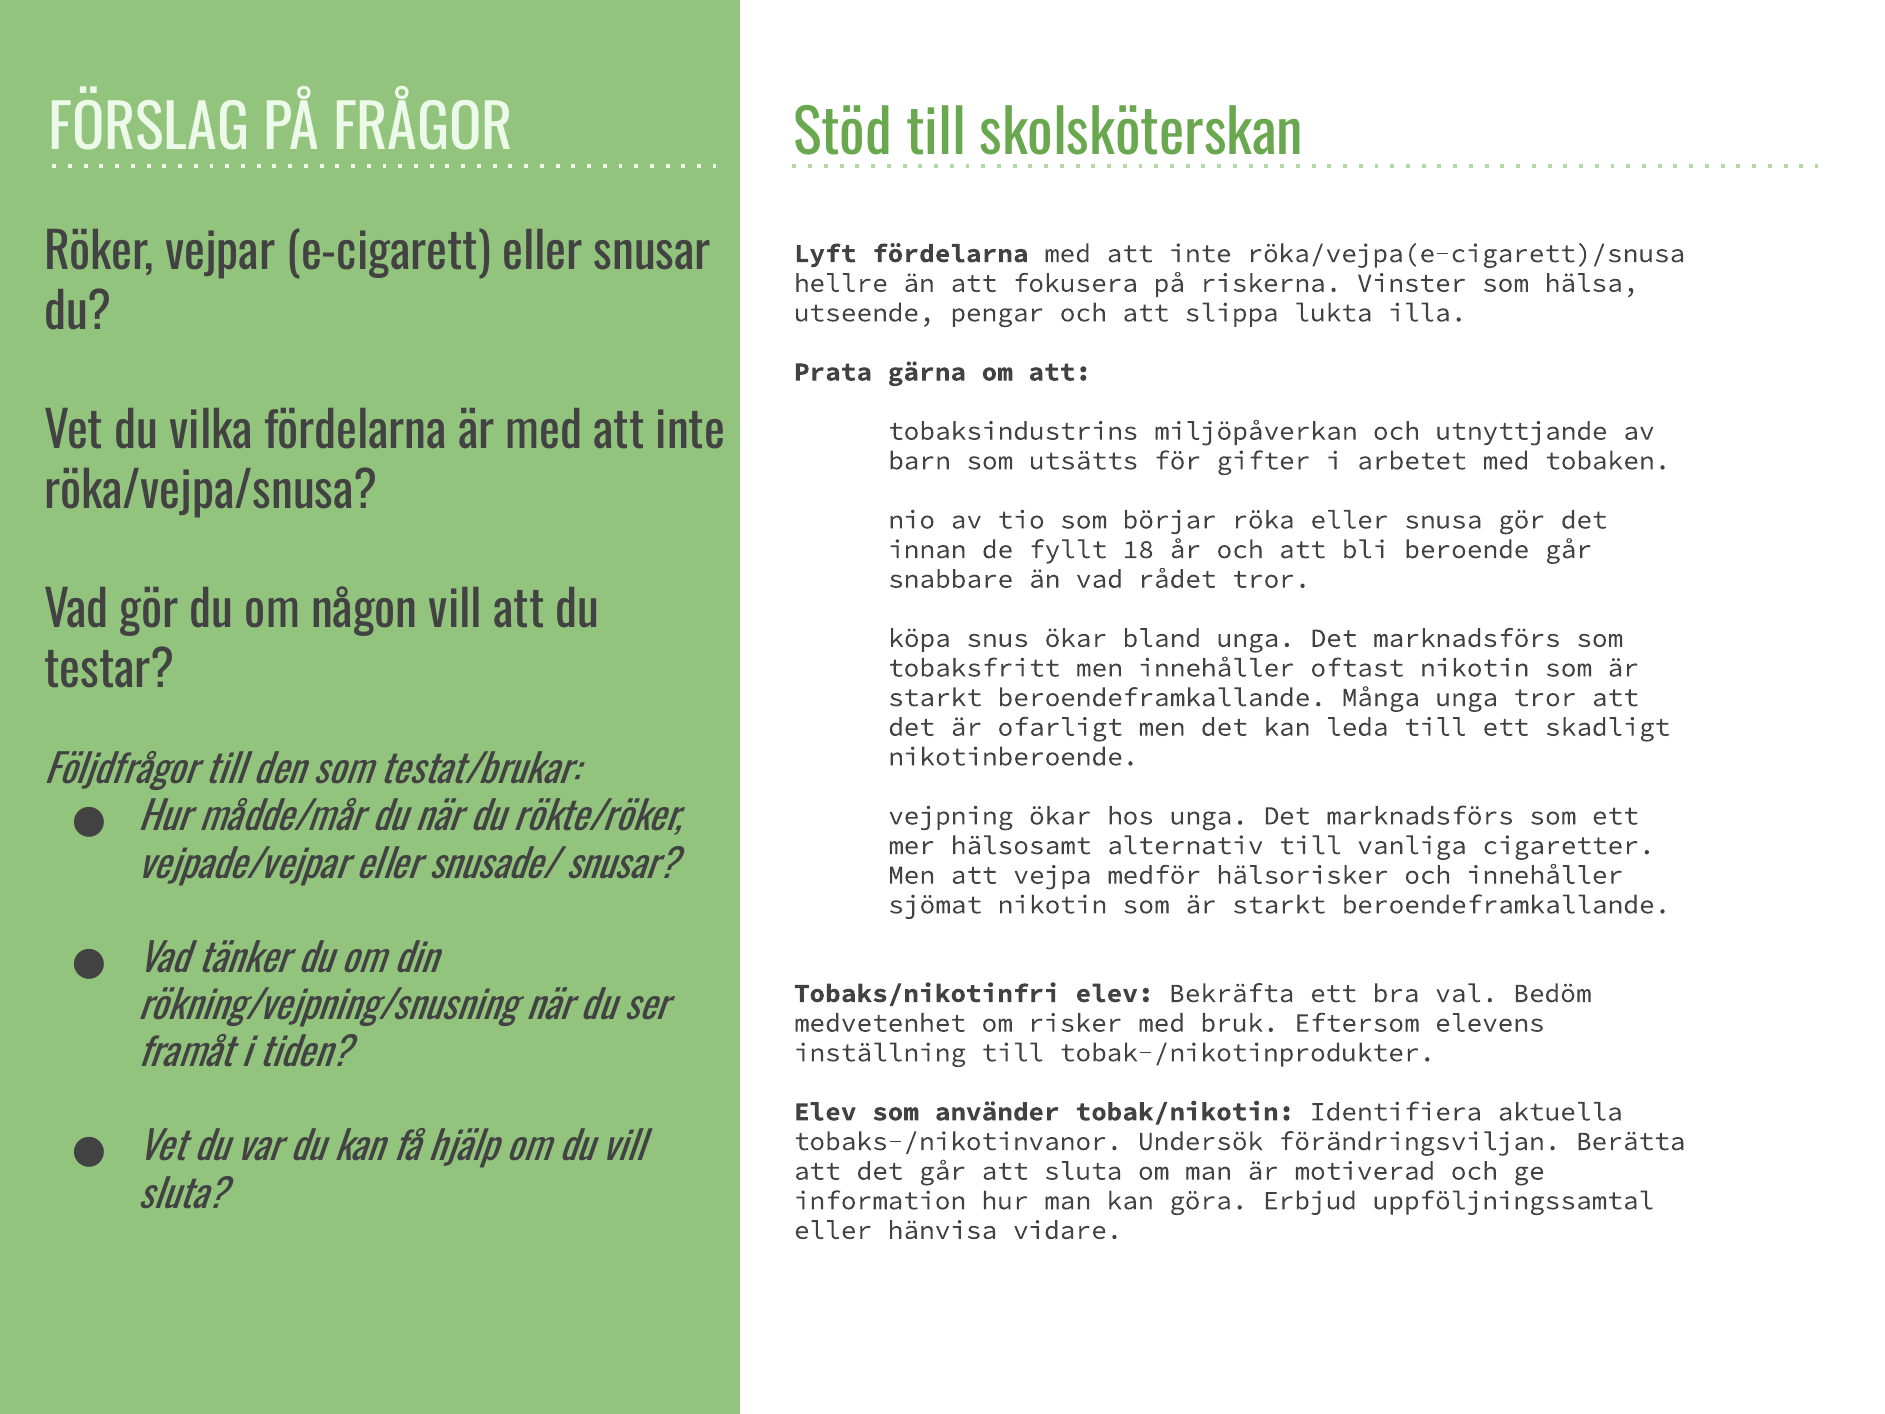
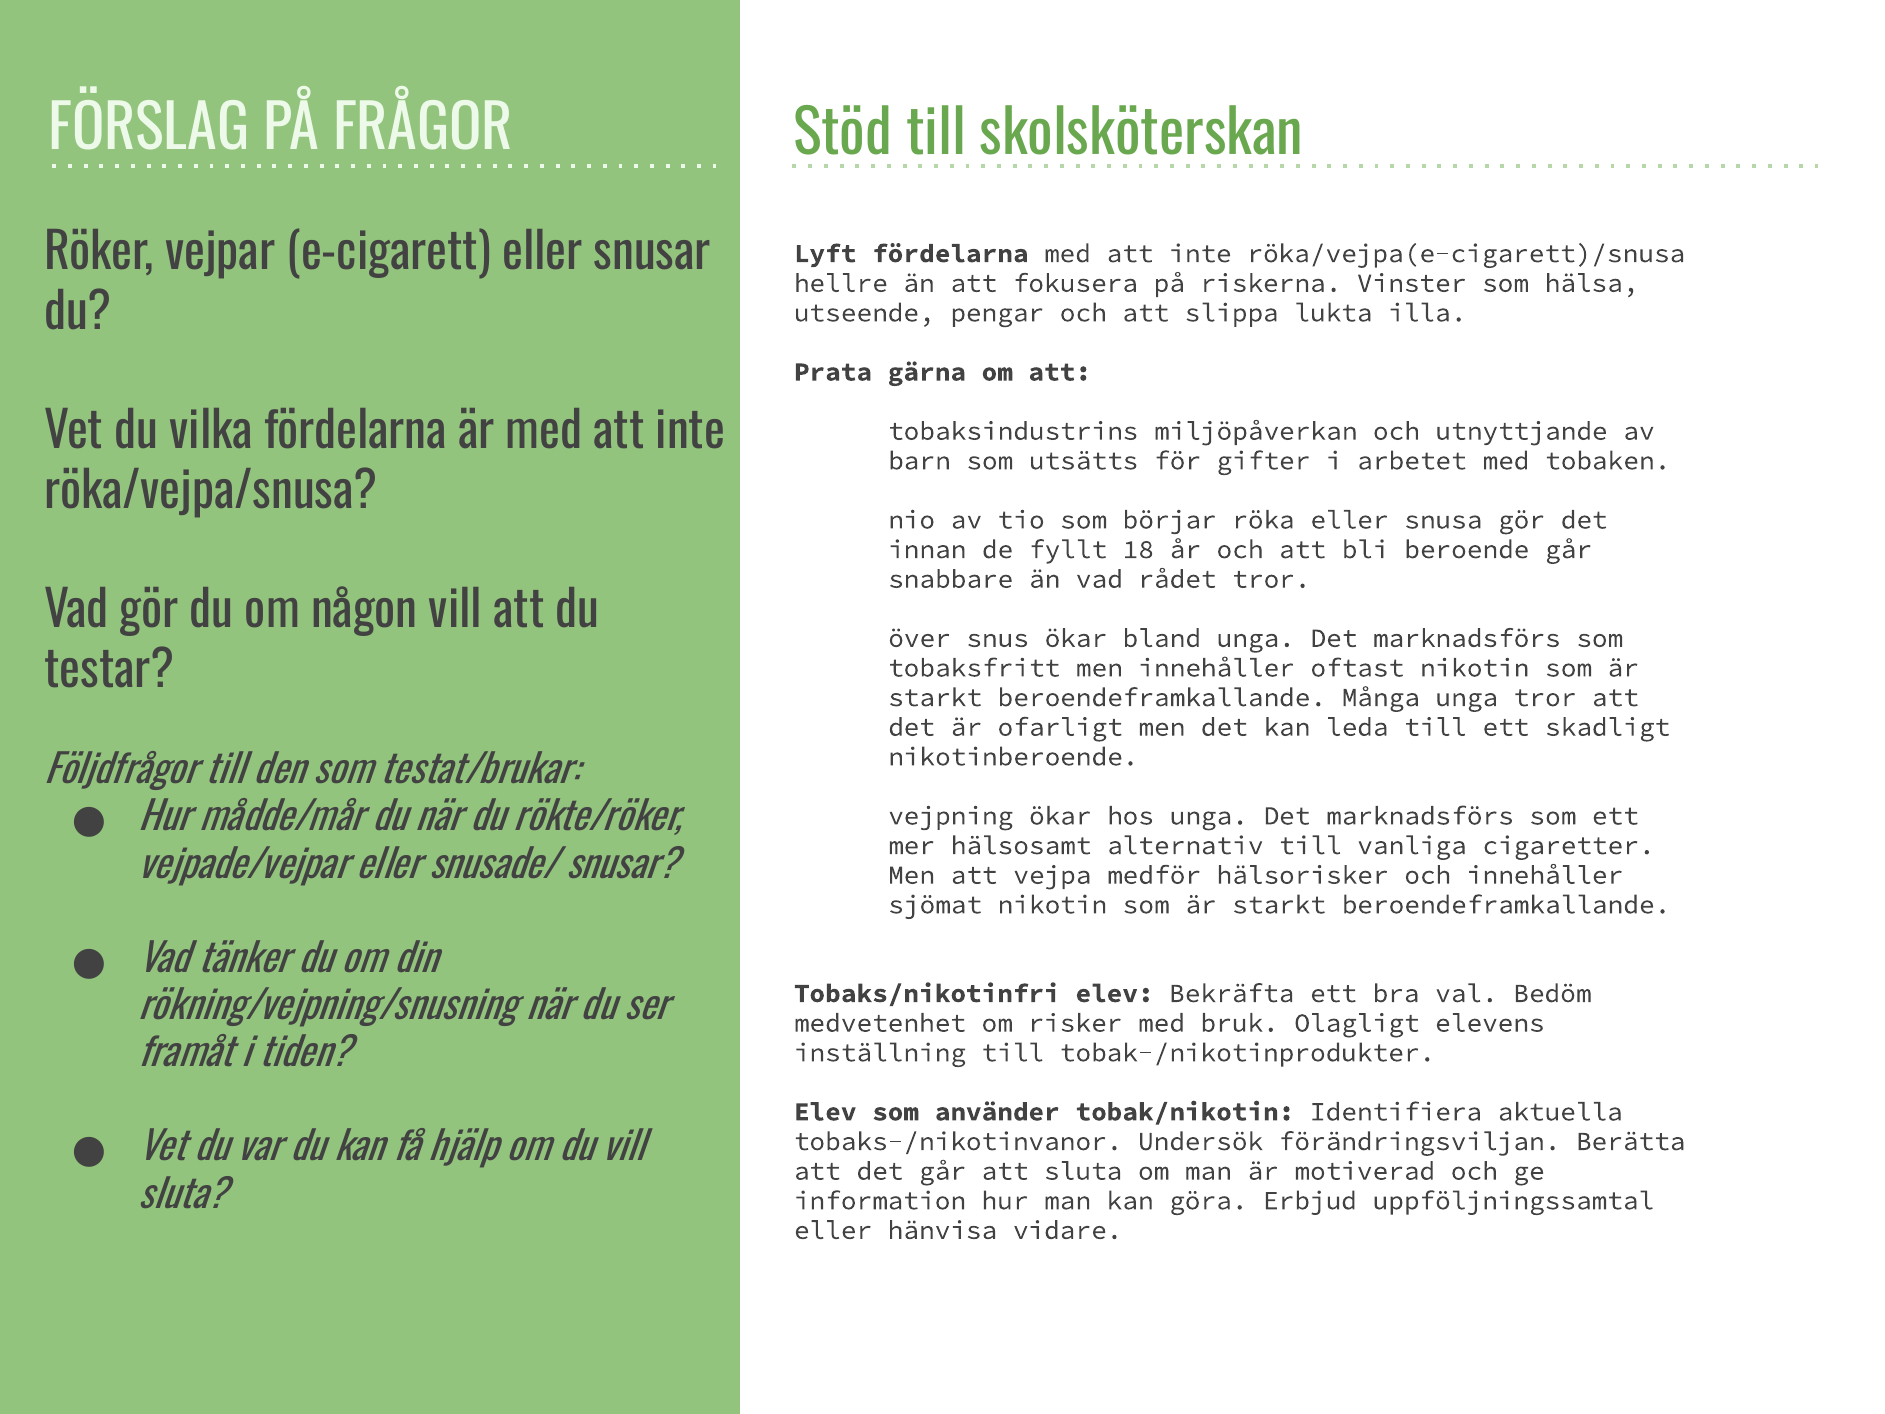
köpa: köpa -> över (920, 638)
Eftersom: Eftersom -> Olagligt (1357, 1023)
